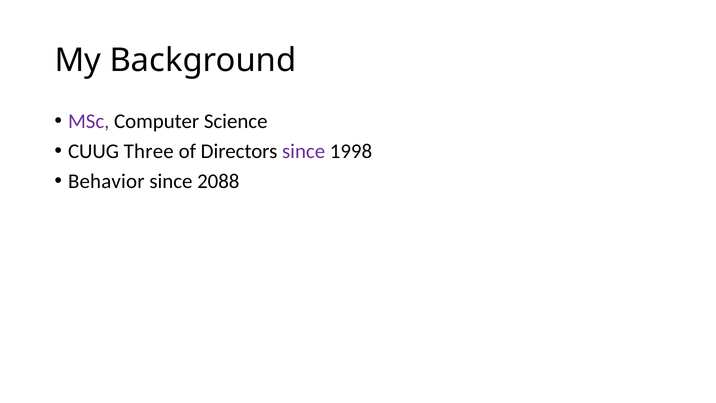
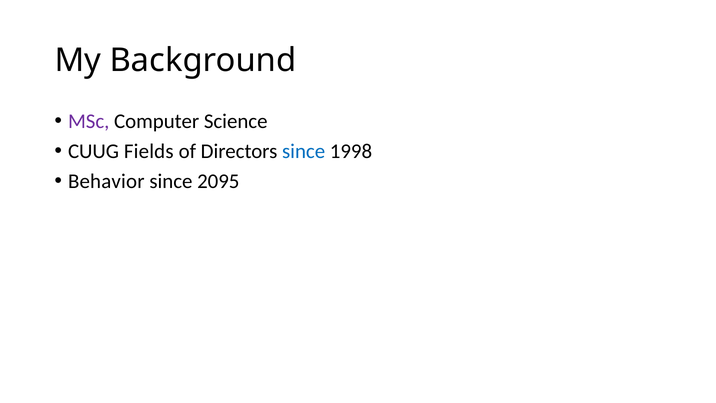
Three: Three -> Fields (149, 151)
since colour: purple -> blue (304, 151)
2088: 2088 -> 2095 (218, 181)
